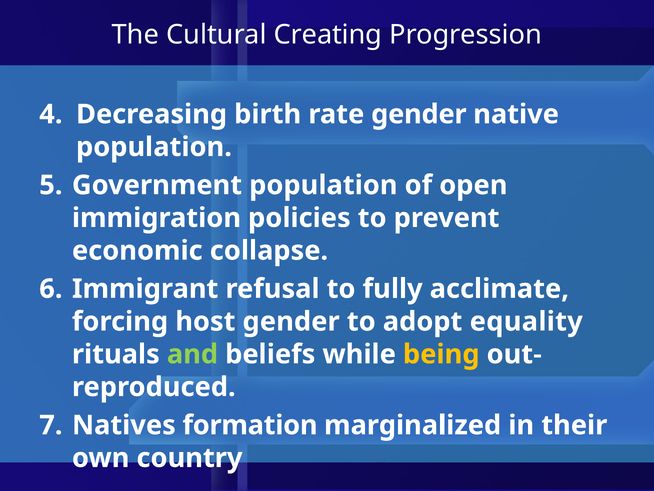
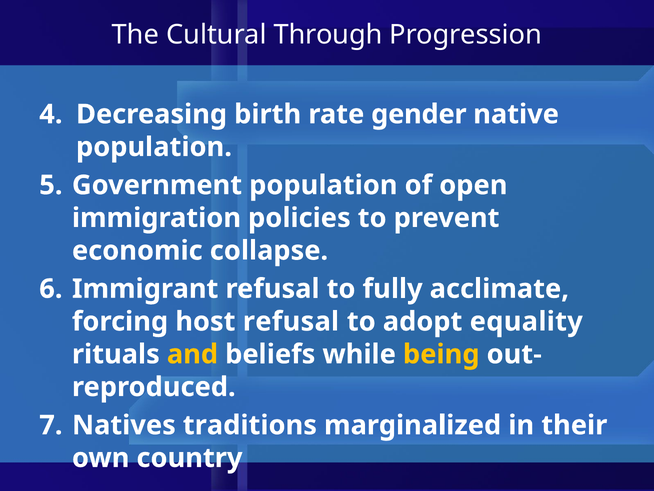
Creating: Creating -> Through (328, 35)
host gender: gender -> refusal (291, 321)
and colour: light green -> yellow (192, 354)
formation: formation -> traditions (250, 425)
